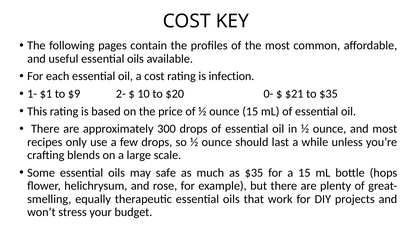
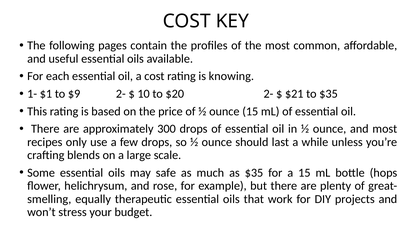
infection: infection -> knowing (231, 76)
$20 0-: 0- -> 2- (268, 94)
